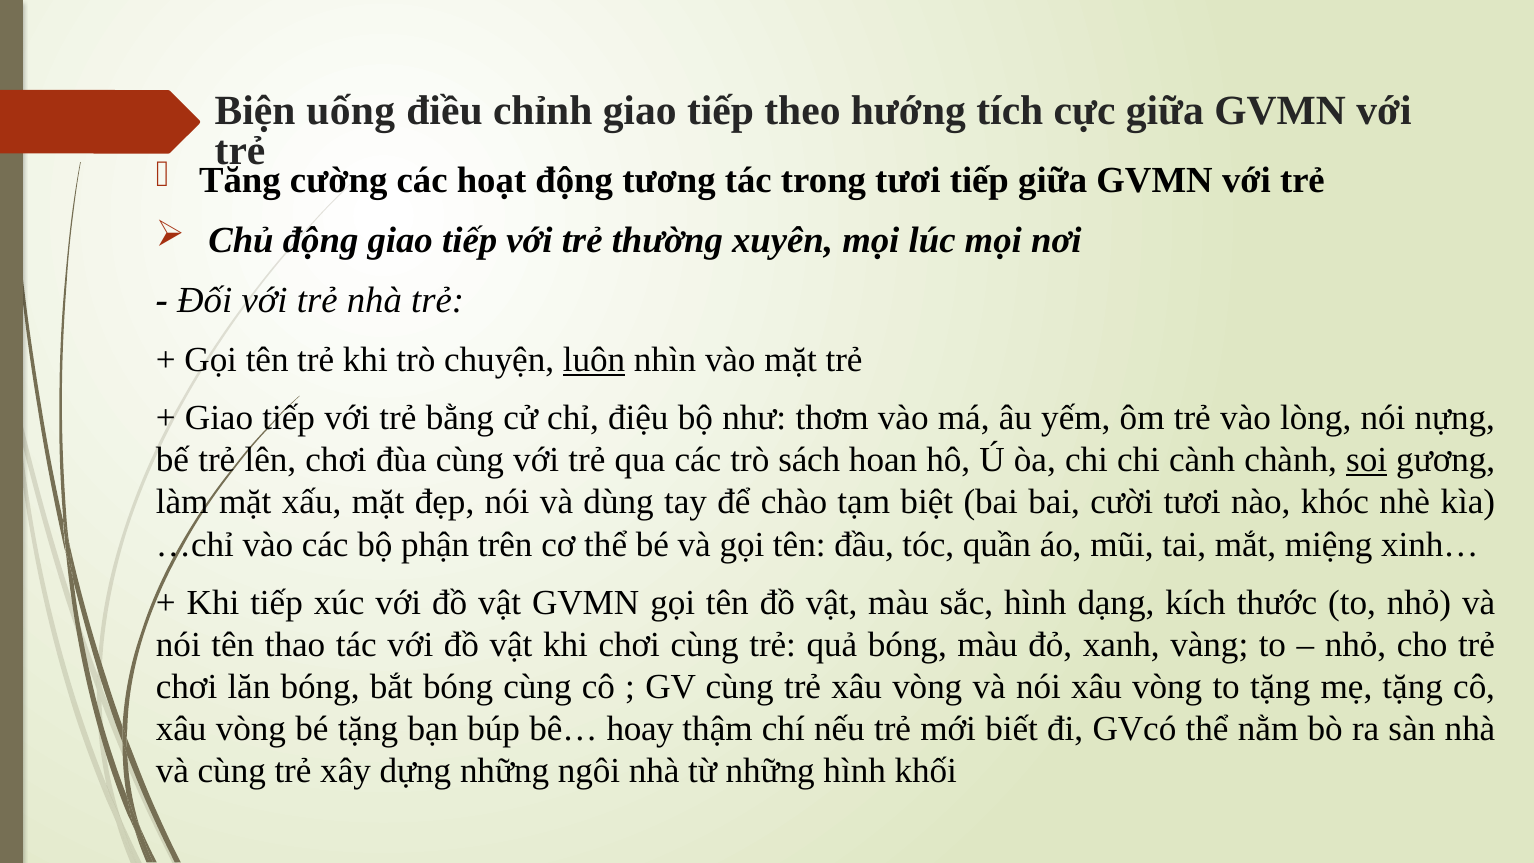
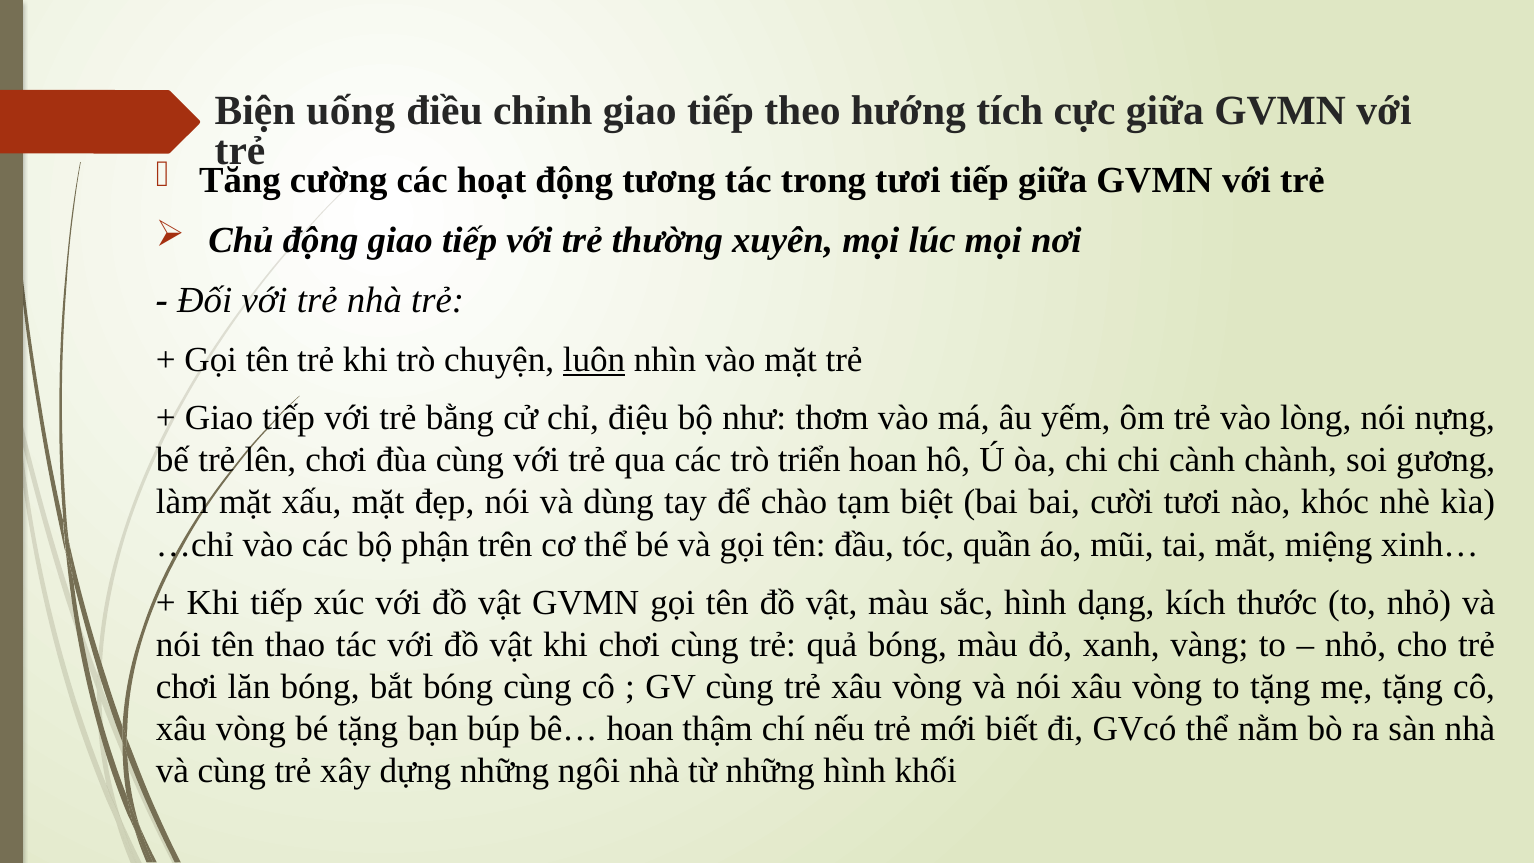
sách: sách -> triển (809, 460)
soi underline: present -> none (1367, 460)
bê… hoay: hoay -> hoan (640, 729)
